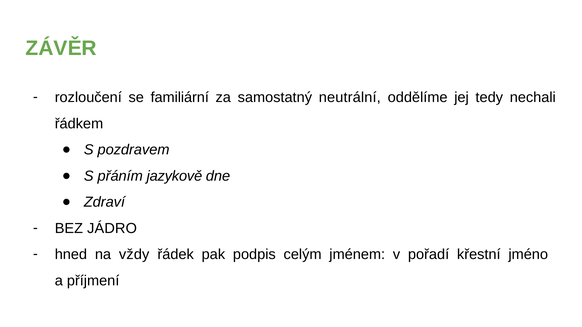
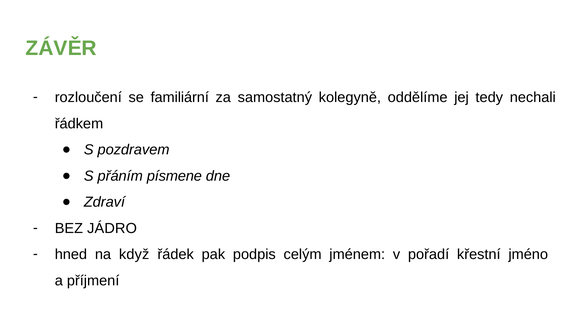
neutrální: neutrální -> kolegyně (350, 98)
jazykově: jazykově -> písmene (174, 176)
vždy: vždy -> když (134, 255)
